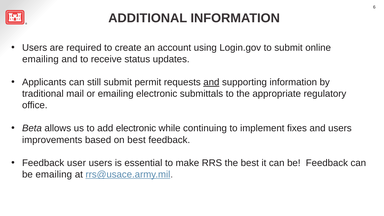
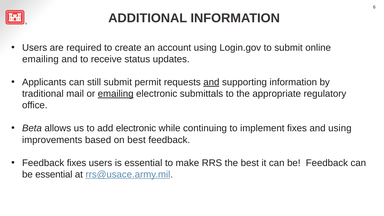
emailing underline: none -> present (116, 94)
and users: users -> using (340, 128)
Feedback user: user -> fixes (77, 163)
be emailing: emailing -> essential (54, 174)
